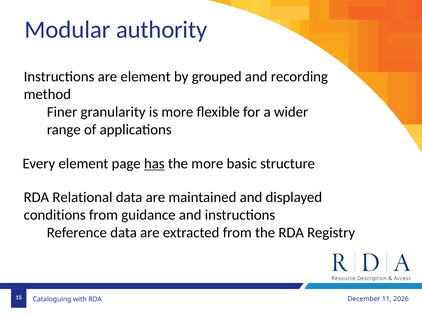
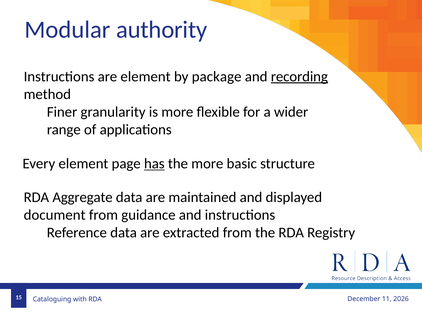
grouped: grouped -> package (217, 77)
recording underline: none -> present (299, 77)
Relational: Relational -> Aggregate (83, 198)
conditions: conditions -> document (55, 215)
